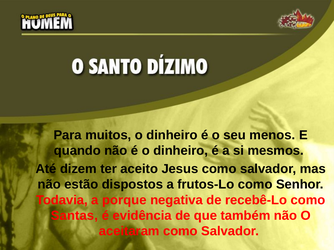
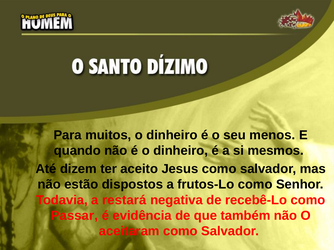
porque: porque -> restará (124, 200)
Santas: Santas -> Passar (74, 216)
